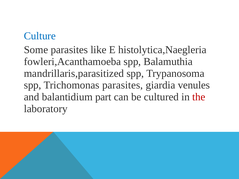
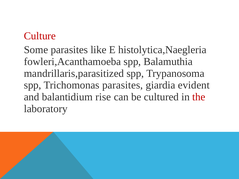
Culture colour: blue -> red (40, 36)
venules: venules -> evident (194, 85)
part: part -> rise (103, 97)
